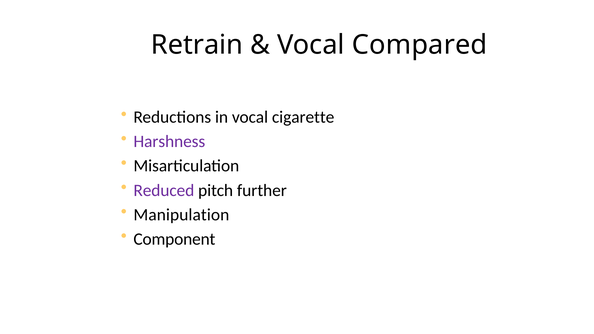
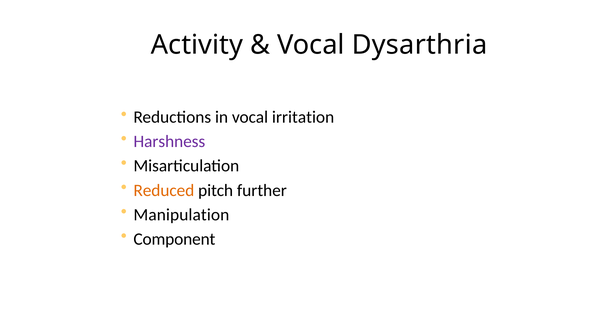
Retrain: Retrain -> Activity (197, 45)
Compared: Compared -> Dysarthria (420, 45)
cigarette: cigarette -> irritation (303, 117)
Reduced colour: purple -> orange (164, 190)
